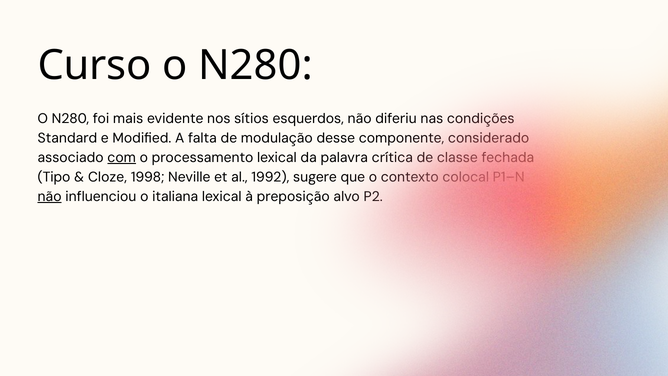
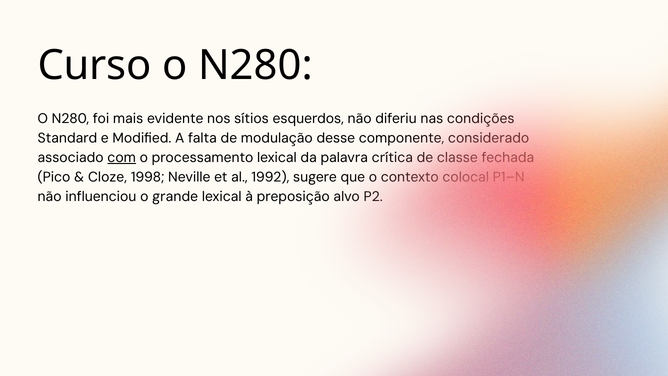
Tipo: Tipo -> Pico (54, 177)
não underline: present -> none (50, 196)
italiana: italiana -> grande (175, 196)
